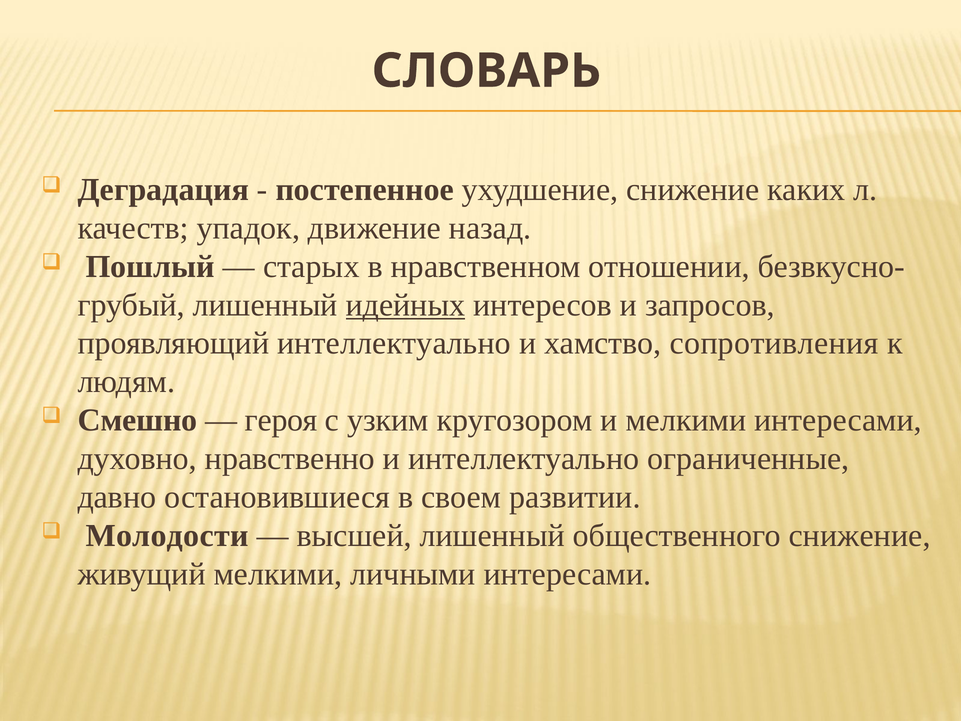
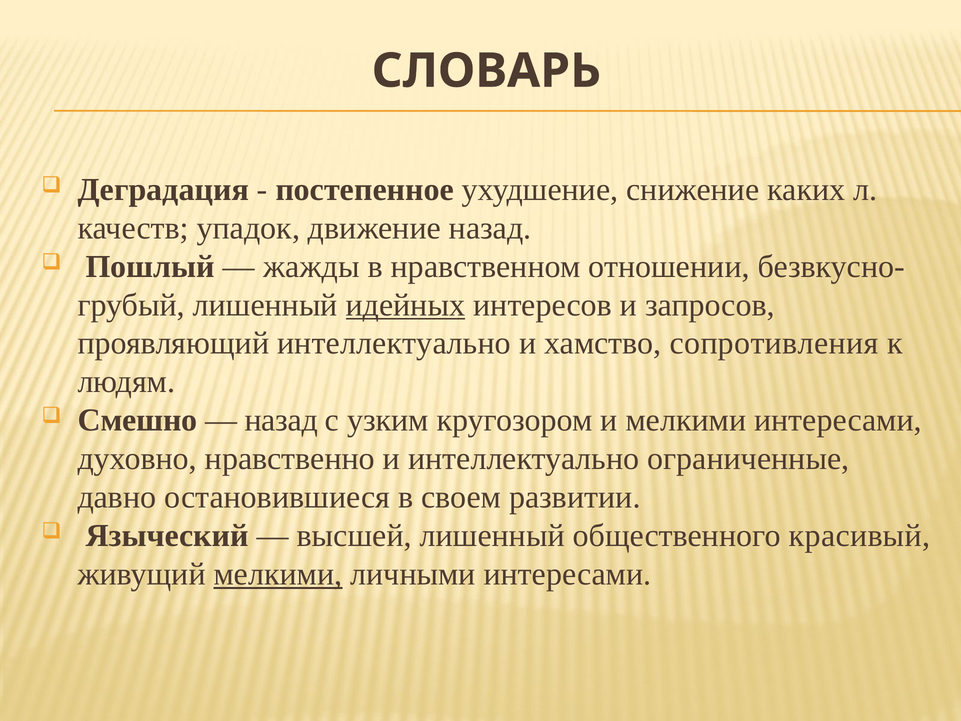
старых: старых -> жажды (311, 266)
героя: героя -> назад (281, 420)
Молодости: Молодости -> Языческий (167, 535)
общественного снижение: снижение -> красивый (860, 535)
мелкими underline: none -> present (278, 574)
